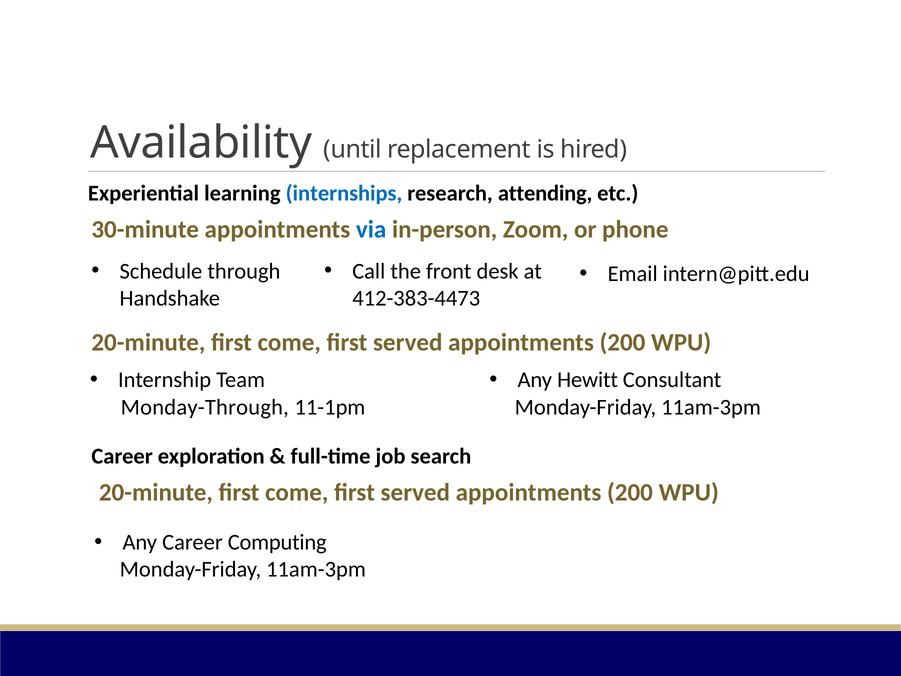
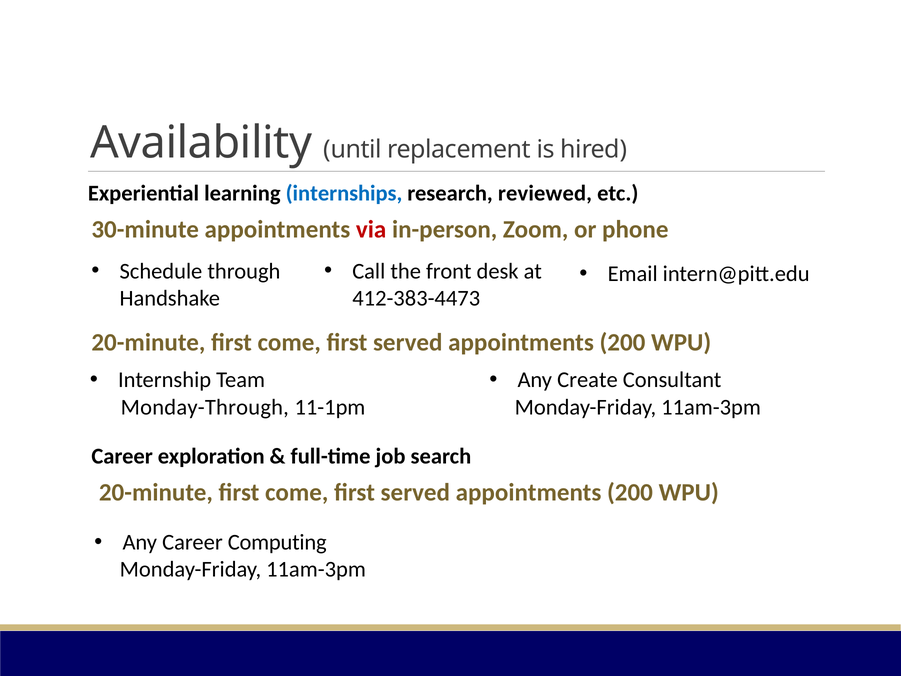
attending: attending -> reviewed (545, 193)
via colour: blue -> red (371, 230)
Hewitt: Hewitt -> Create (587, 380)
